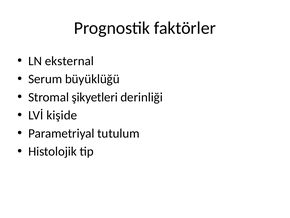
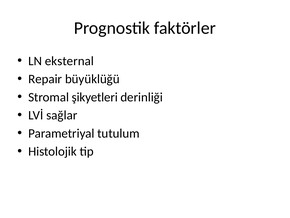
Serum: Serum -> Repair (45, 79)
kişide: kişide -> sağlar (62, 115)
